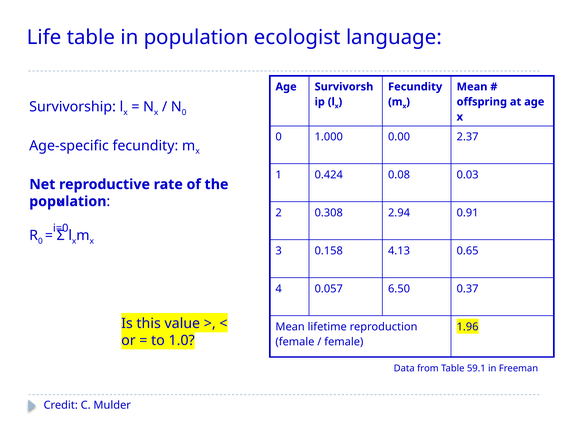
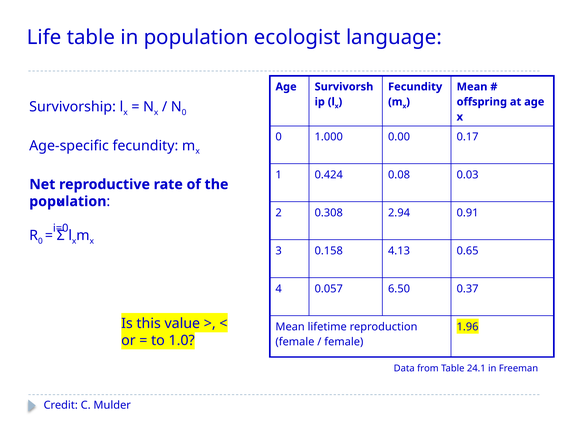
2.37: 2.37 -> 0.17 (468, 137)
59.1: 59.1 -> 24.1 (476, 368)
